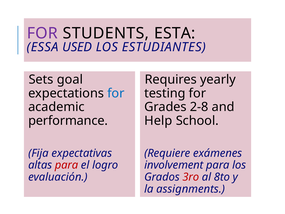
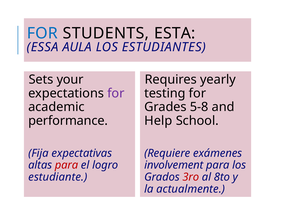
FOR colour: purple -> blue (42, 33)
USED: USED -> AULA (77, 47)
goal: goal -> your (70, 79)
for colour: blue -> purple (116, 93)
2-8: 2-8 -> 5-8 (199, 107)
evaluación: evaluación -> estudiante (58, 177)
assignments: assignments -> actualmente (191, 189)
